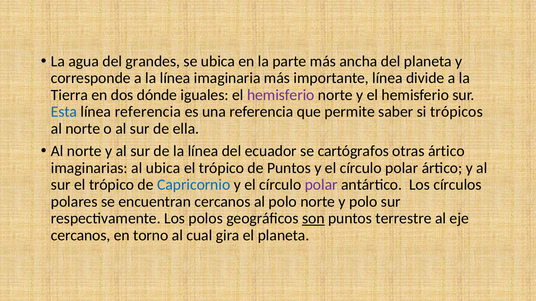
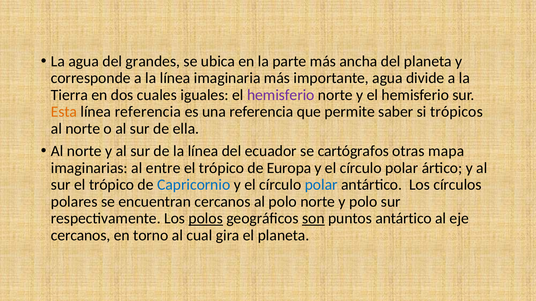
importante línea: línea -> agua (387, 78)
dónde: dónde -> cuales (157, 95)
Esta colour: blue -> orange (64, 112)
otras ártico: ártico -> mapa (446, 151)
al ubica: ubica -> entre (163, 168)
de Puntos: Puntos -> Europa (289, 168)
polar colour: purple -> blue (321, 185)
polos underline: none -> present (206, 219)
puntos terrestre: terrestre -> antártico (404, 219)
